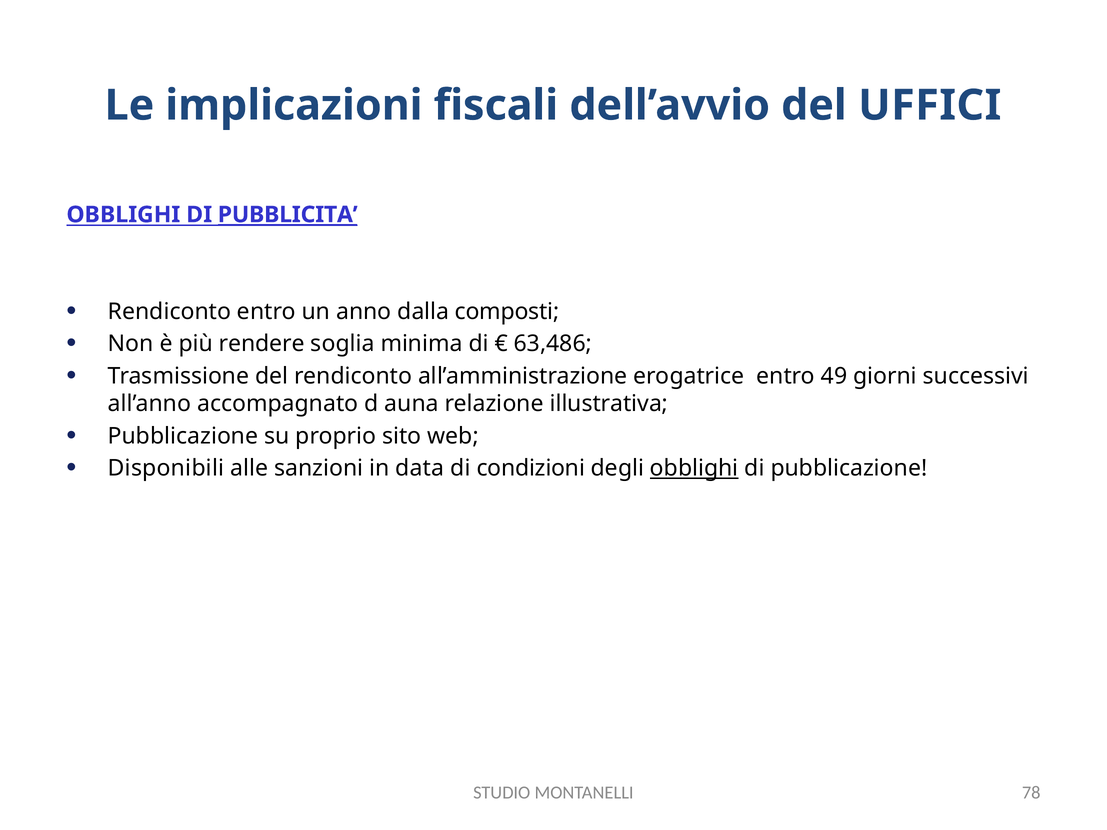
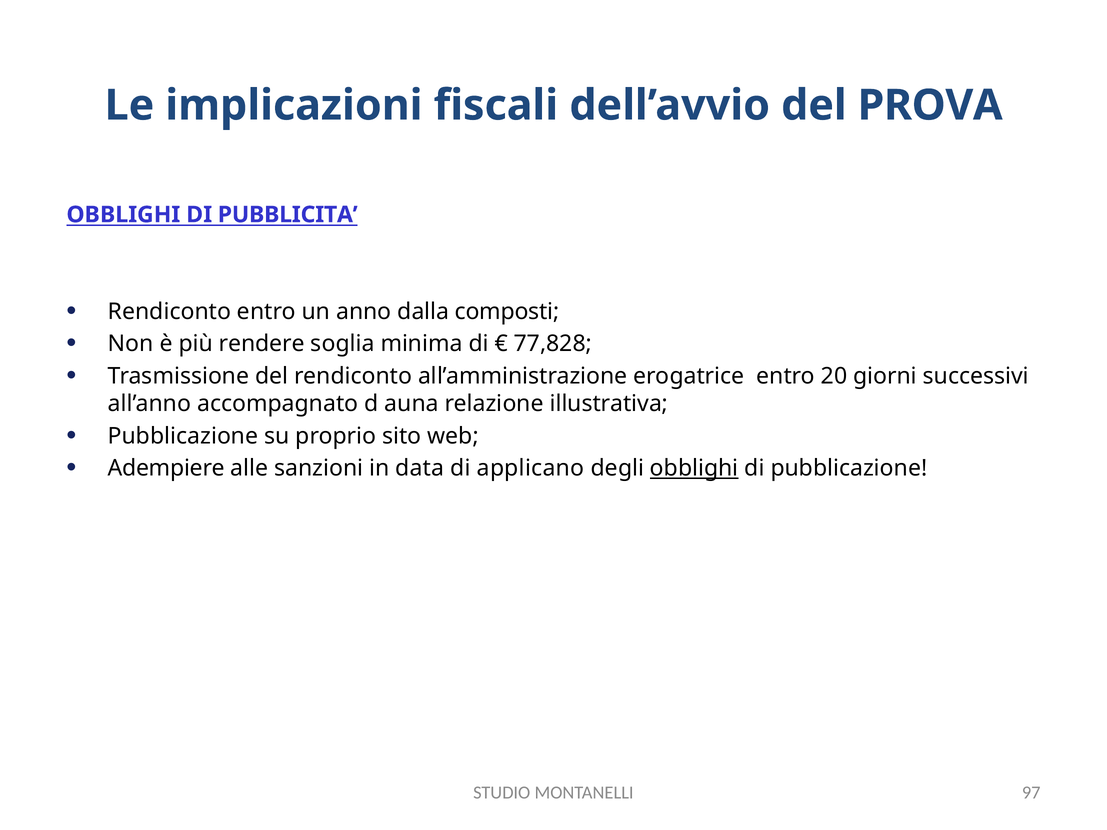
UFFICI: UFFICI -> PROVA (930, 105)
PUBBLICITA underline: present -> none (288, 215)
63,486: 63,486 -> 77,828 (553, 344)
49: 49 -> 20 (834, 376)
Disponibili: Disponibili -> Adempiere (166, 468)
condizioni: condizioni -> applicano (531, 468)
78: 78 -> 97 (1031, 793)
